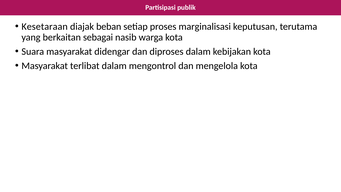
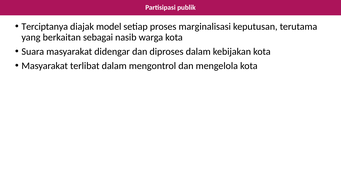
Kesetaraan: Kesetaraan -> Terciptanya (45, 26)
beban: beban -> model (109, 26)
